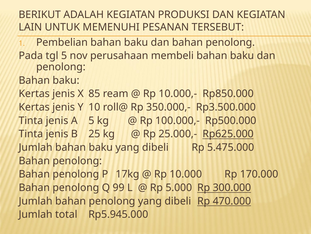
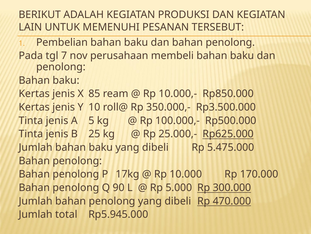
tgl 5: 5 -> 7 (64, 56)
99: 99 -> 90 (119, 187)
